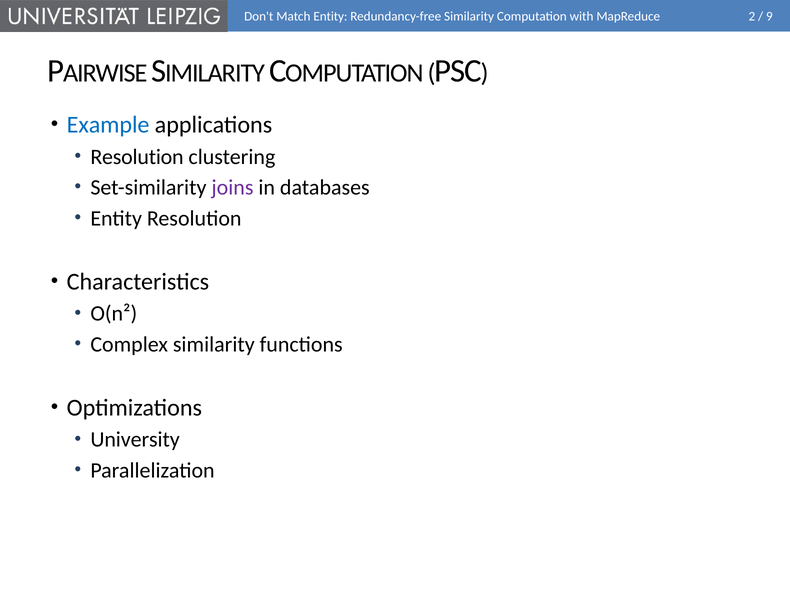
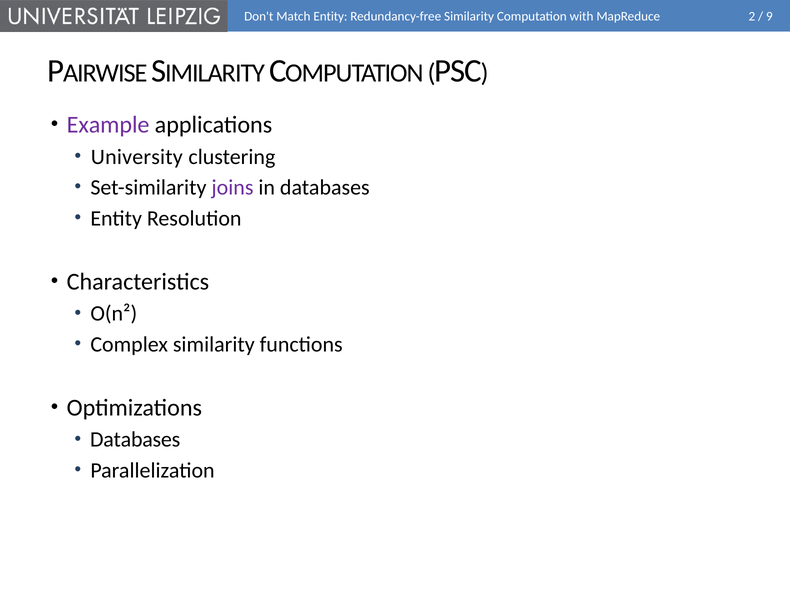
Example colour: blue -> purple (108, 125)
Resolution: Resolution -> University (137, 157)
University: University -> Databases (135, 439)
